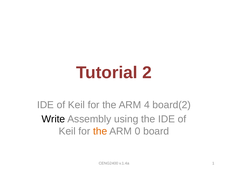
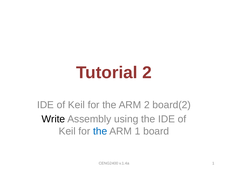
ARM 4: 4 -> 2 (147, 105)
the colour: orange -> blue (100, 131)
ARM 0: 0 -> 1 (138, 131)
